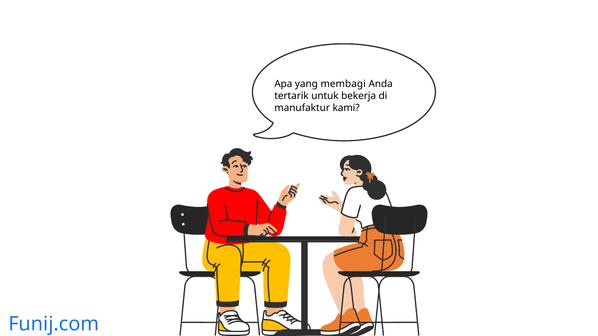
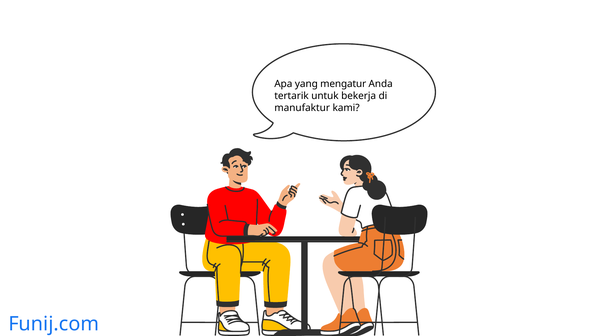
membagi: membagi -> mengatur (343, 84)
